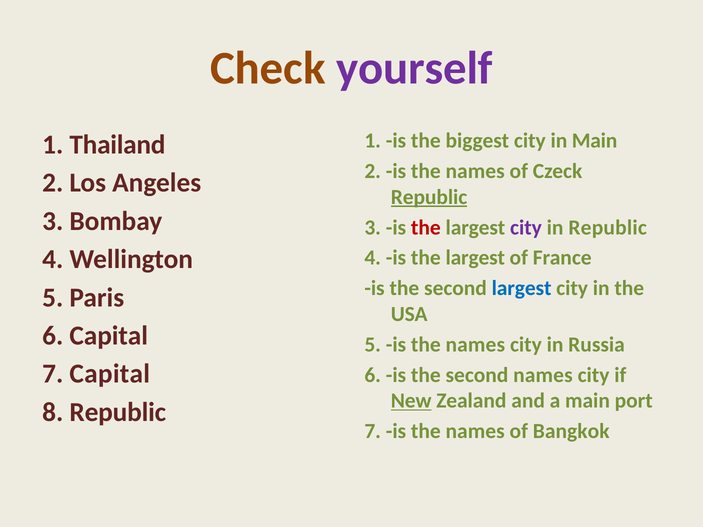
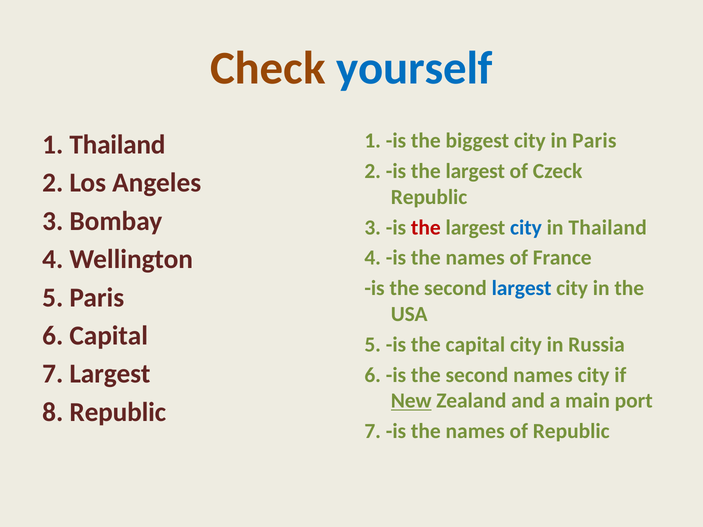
yourself colour: purple -> blue (414, 68)
in Main: Main -> Paris (594, 141)
2 is the names: names -> largest (475, 171)
Republic underline: present -> none (429, 197)
city colour: purple -> blue (526, 228)
in Republic: Republic -> Thailand (608, 228)
4 is the largest: largest -> names (475, 258)
5 is the names: names -> capital (475, 345)
7 Capital: Capital -> Largest (110, 374)
of Bangkok: Bangkok -> Republic (571, 431)
